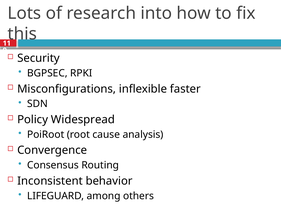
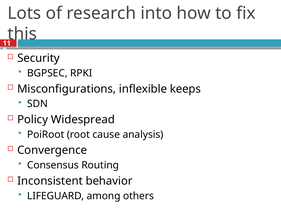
faster: faster -> keeps (185, 89)
